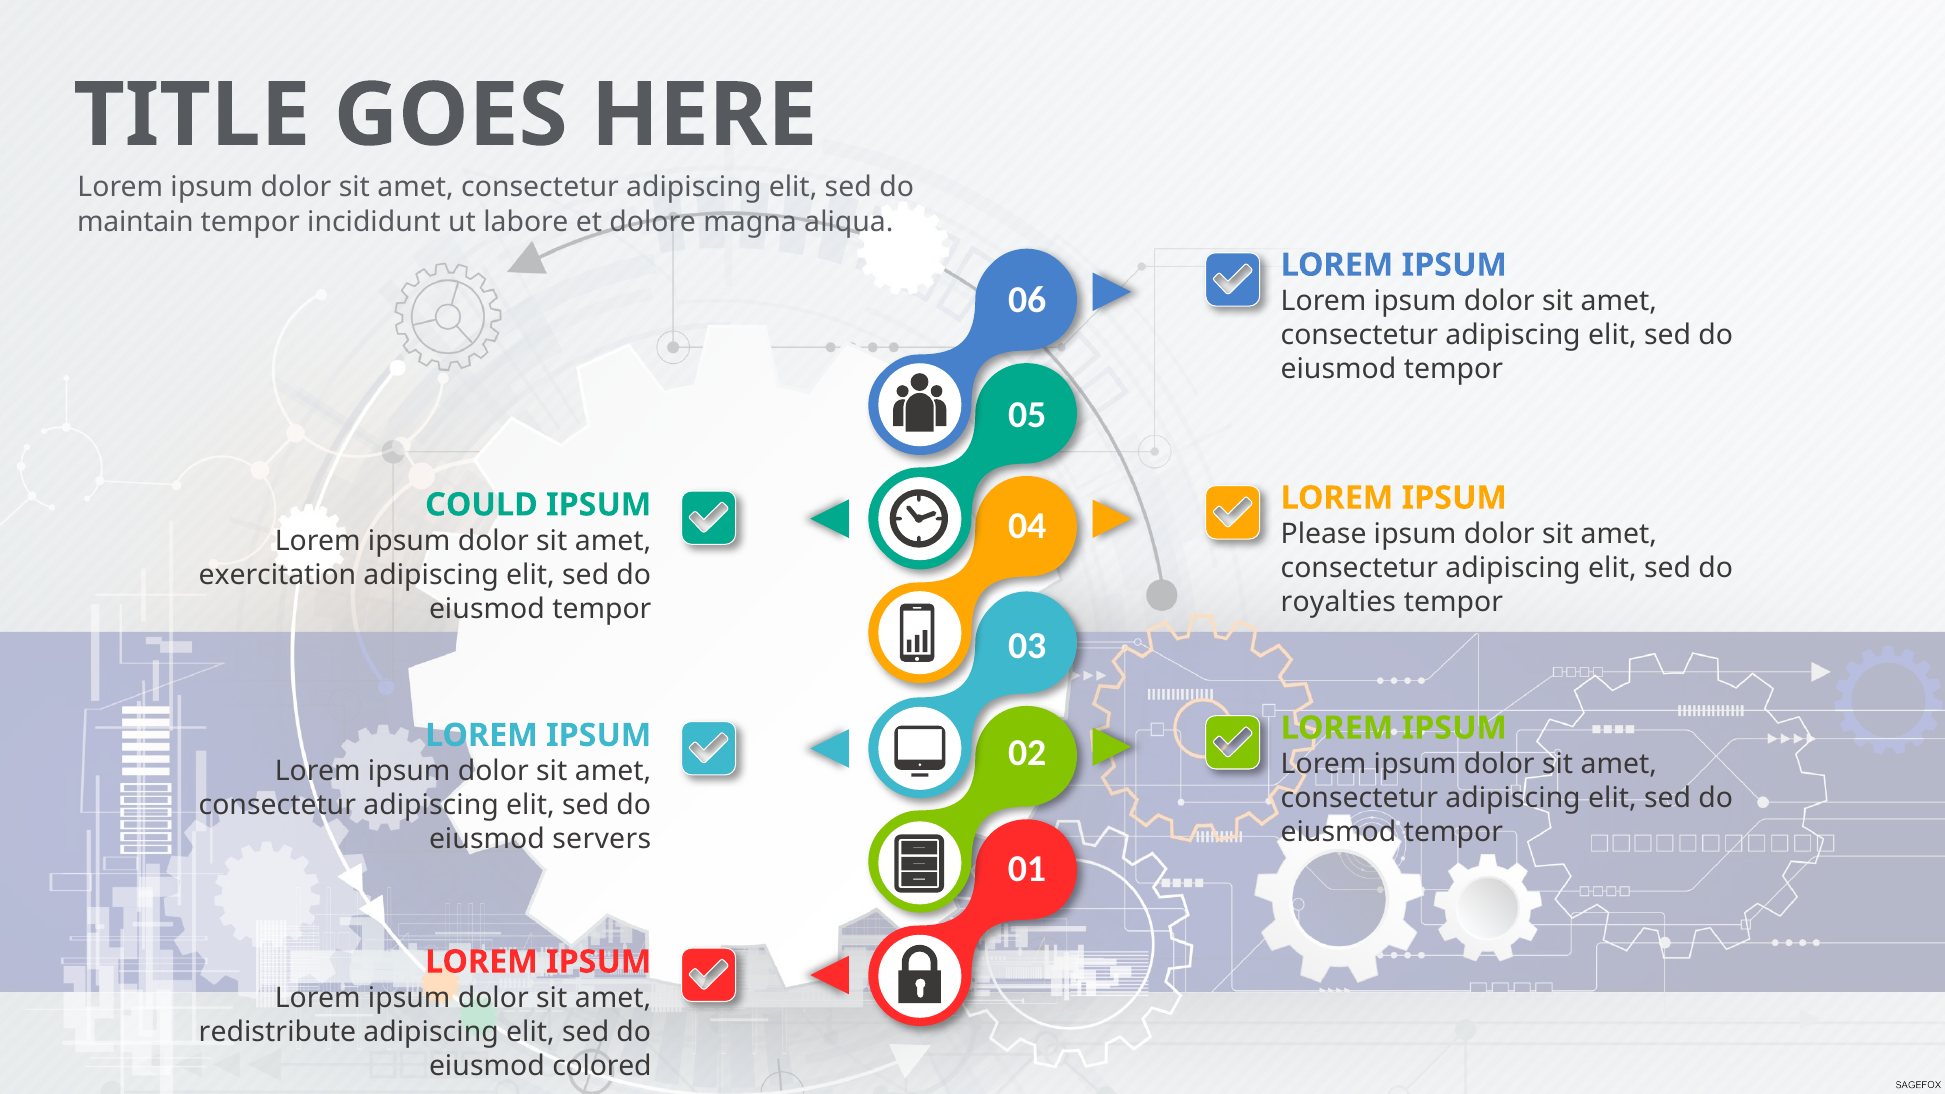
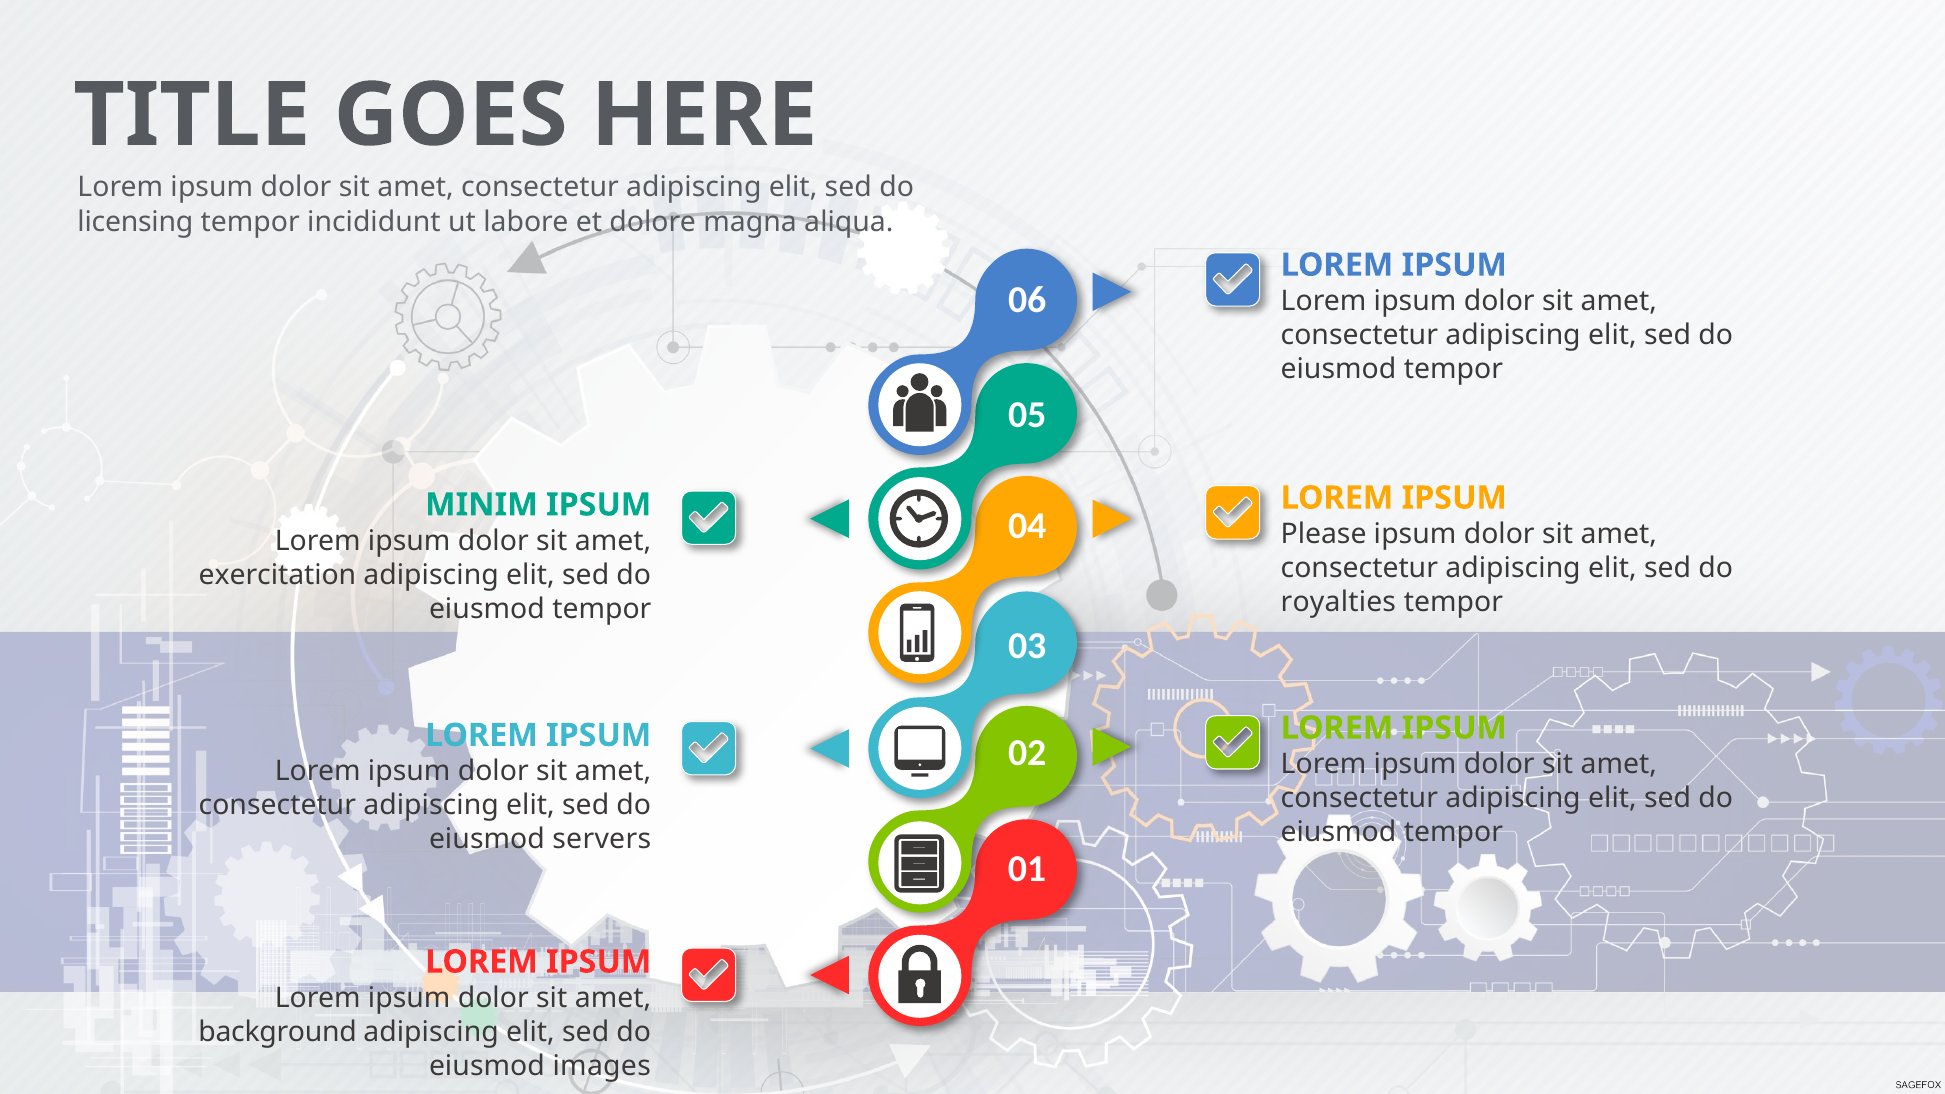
maintain: maintain -> licensing (135, 222)
COULD: COULD -> MINIM (481, 505)
redistribute: redistribute -> background (278, 1032)
colored: colored -> images (602, 1066)
